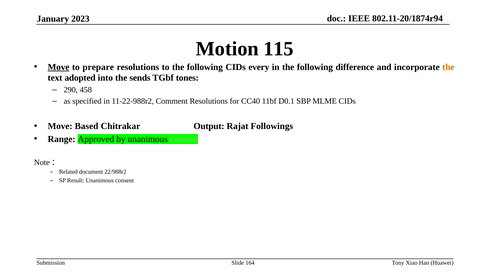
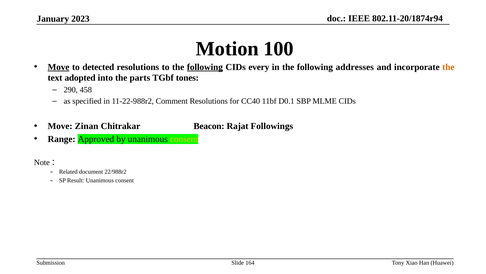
115: 115 -> 100 (279, 49)
prepare: prepare -> detected (98, 67)
following underline: none -> present (205, 67)
difference: difference -> addresses (355, 67)
sends: sends -> parts (140, 78)
Based: Based -> Zinan (87, 126)
Output: Output -> Beacon (209, 126)
consent colour: light green -> yellow (184, 139)
